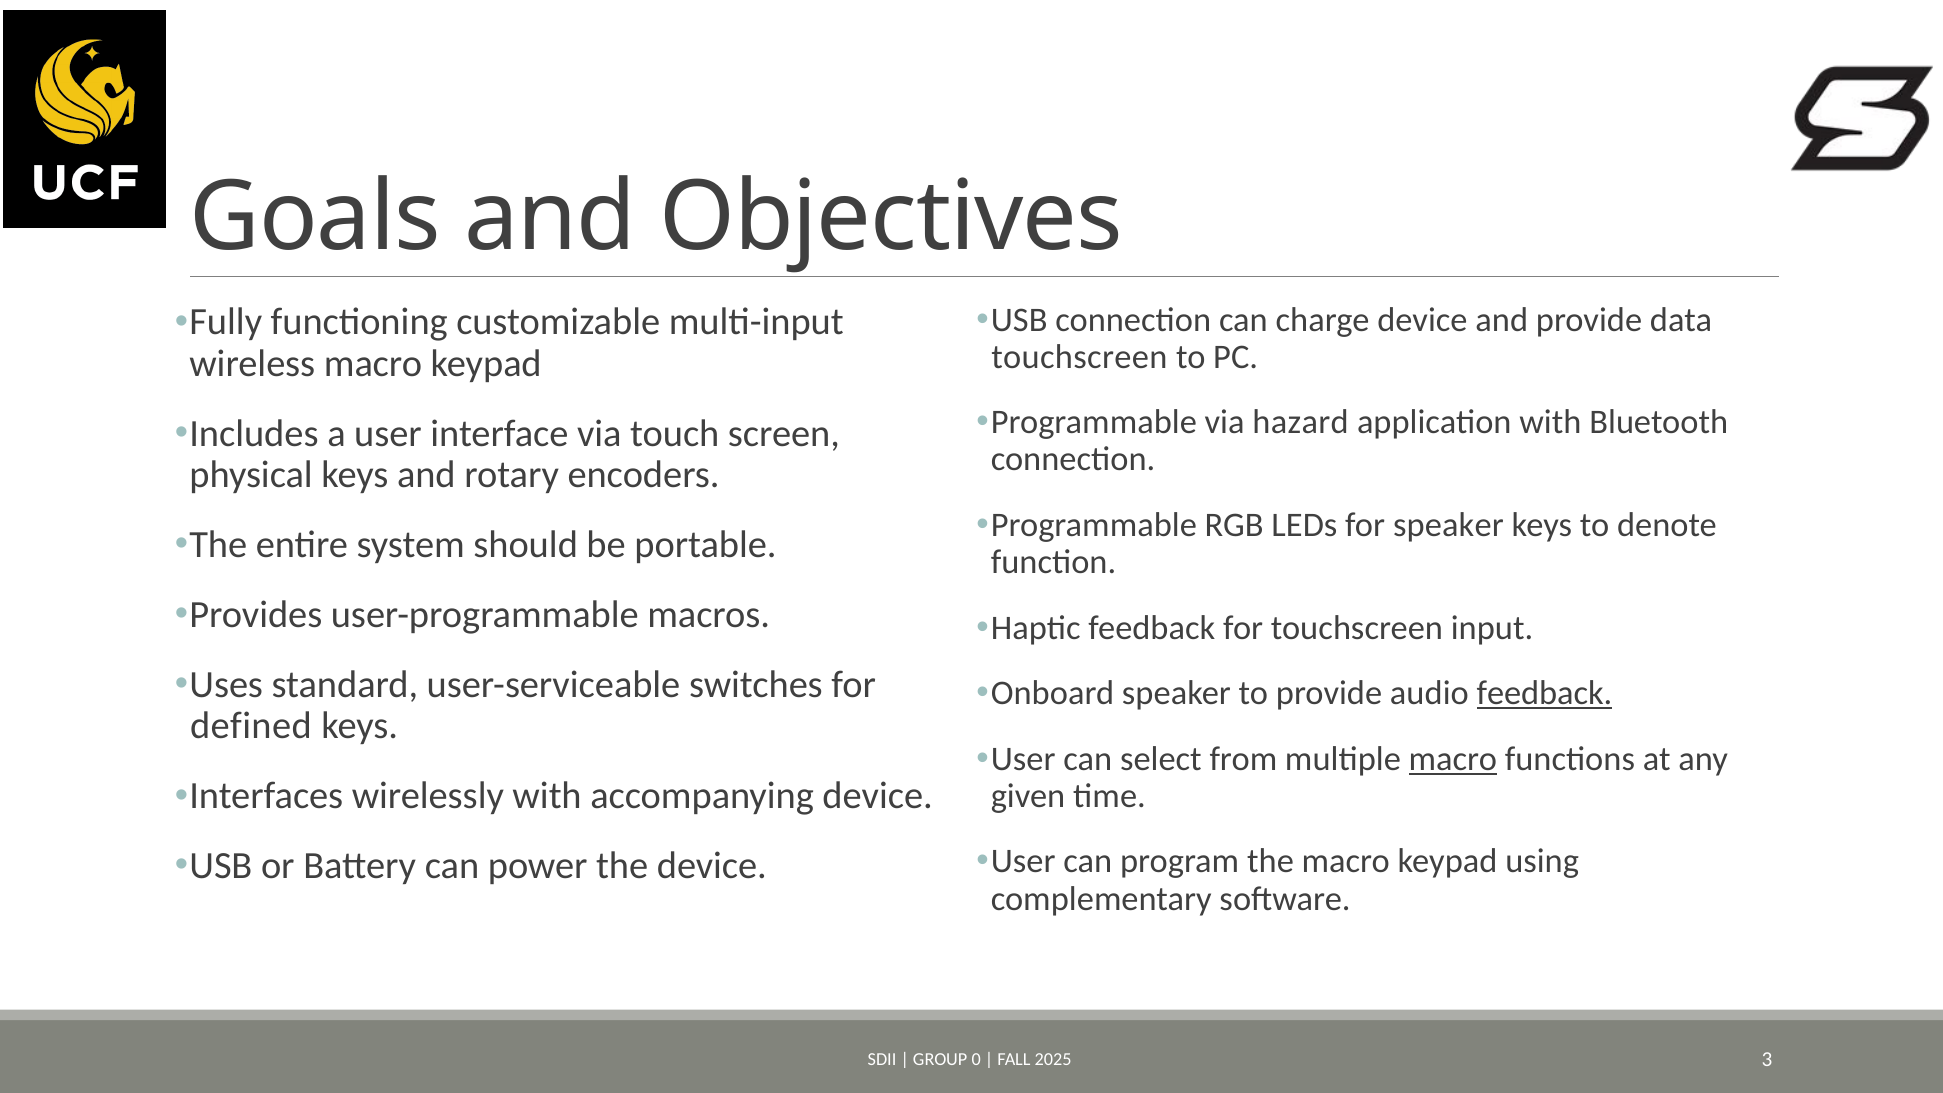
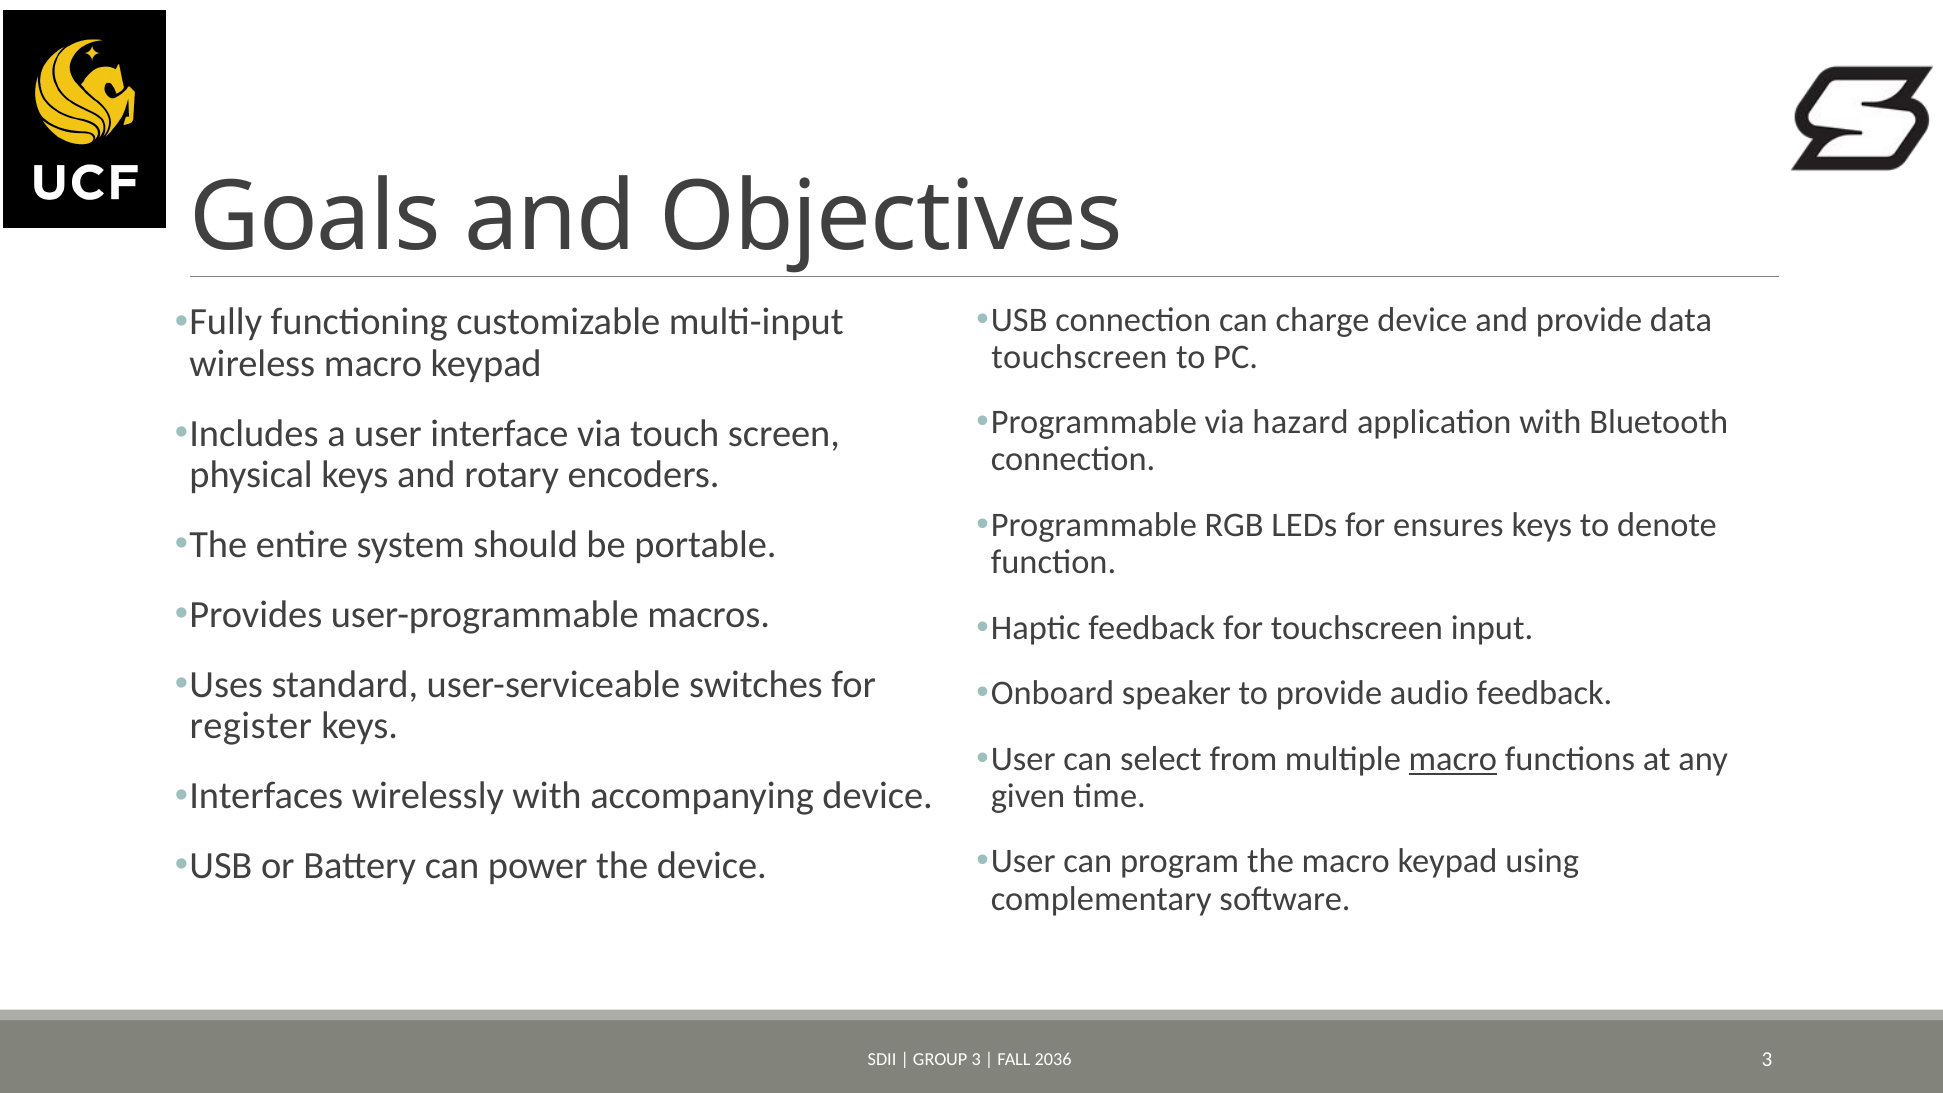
for speaker: speaker -> ensures (1448, 525)
feedback underline: present -> none (1544, 693)
defined: defined -> register (251, 726)
GROUP 0: 0 -> 3 (976, 1060)
2025: 2025 -> 2036 (1053, 1060)
